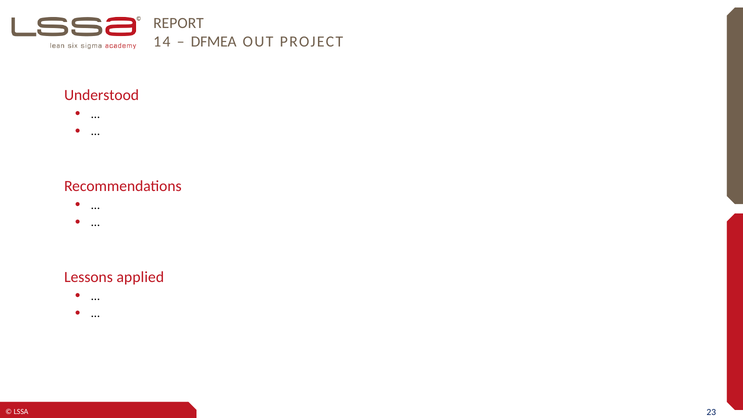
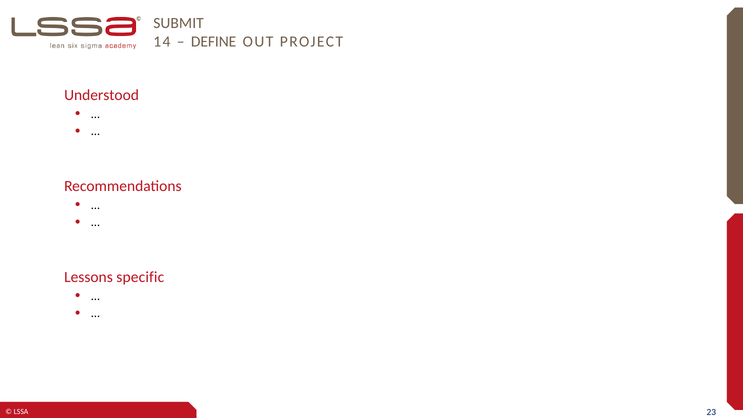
REPORT: REPORT -> SUBMIT (179, 23)
DFMEA: DFMEA -> DEFINE (214, 42)
applied: applied -> specific (140, 277)
